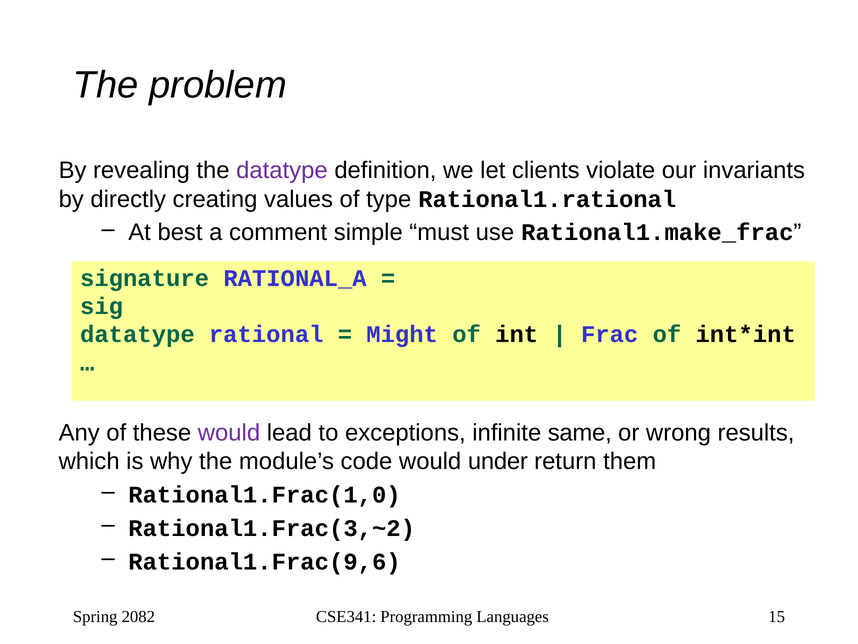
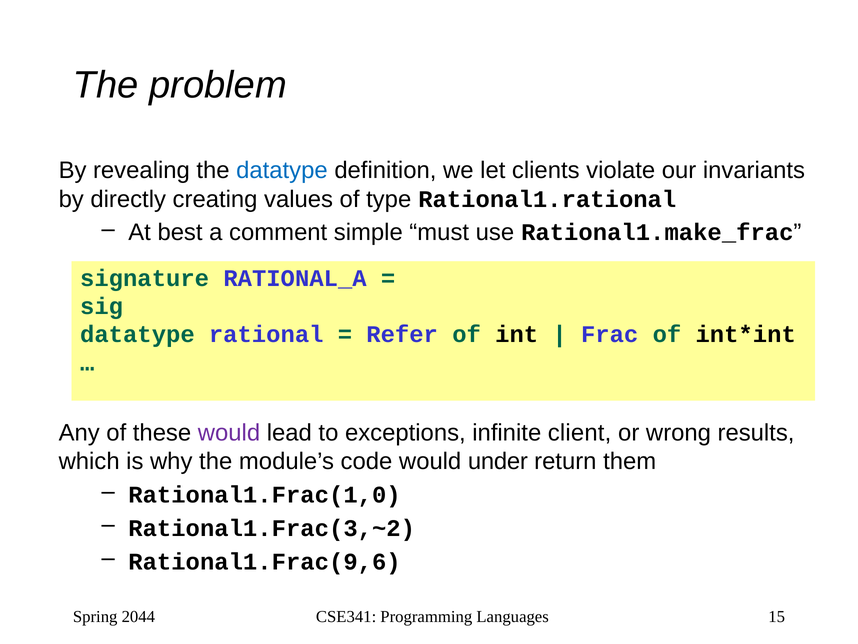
datatype colour: purple -> blue (282, 170)
Might: Might -> Refer (402, 334)
same: same -> client (580, 433)
2082: 2082 -> 2044 (138, 616)
